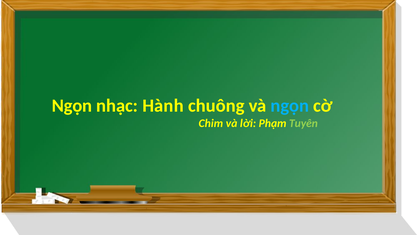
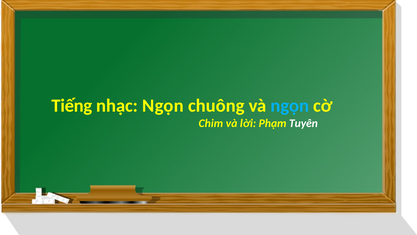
Ngọn: Ngọn -> Tiếng (72, 105)
nhạc Hành: Hành -> Ngọn (163, 105)
Tuyên colour: light green -> white (303, 123)
